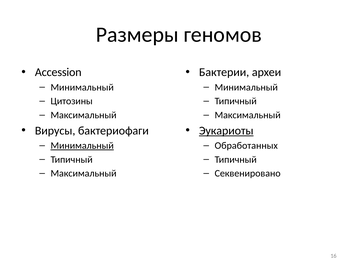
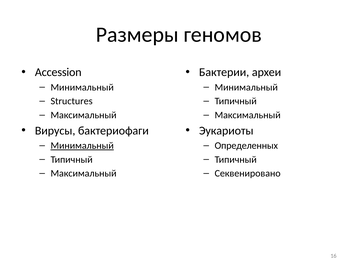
Цитозины: Цитозины -> Structures (72, 101)
Эукариоты underline: present -> none (226, 131)
Обработанных: Обработанных -> Определенных (246, 146)
